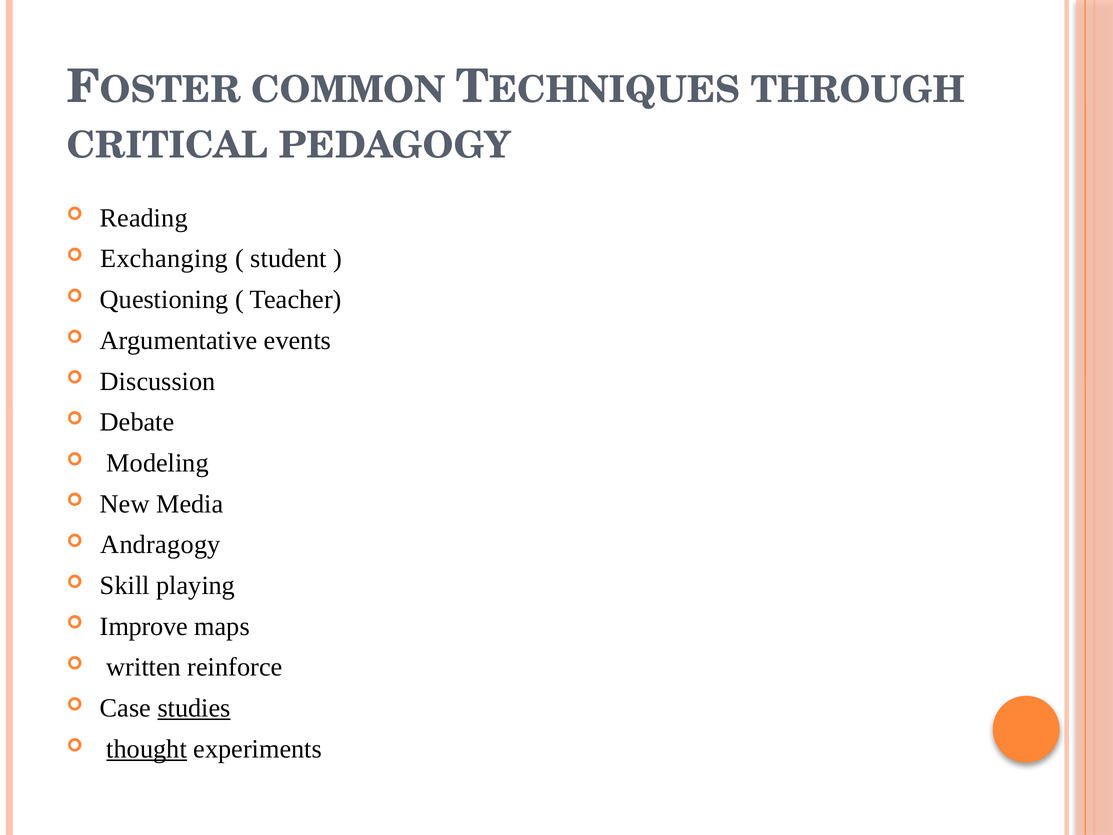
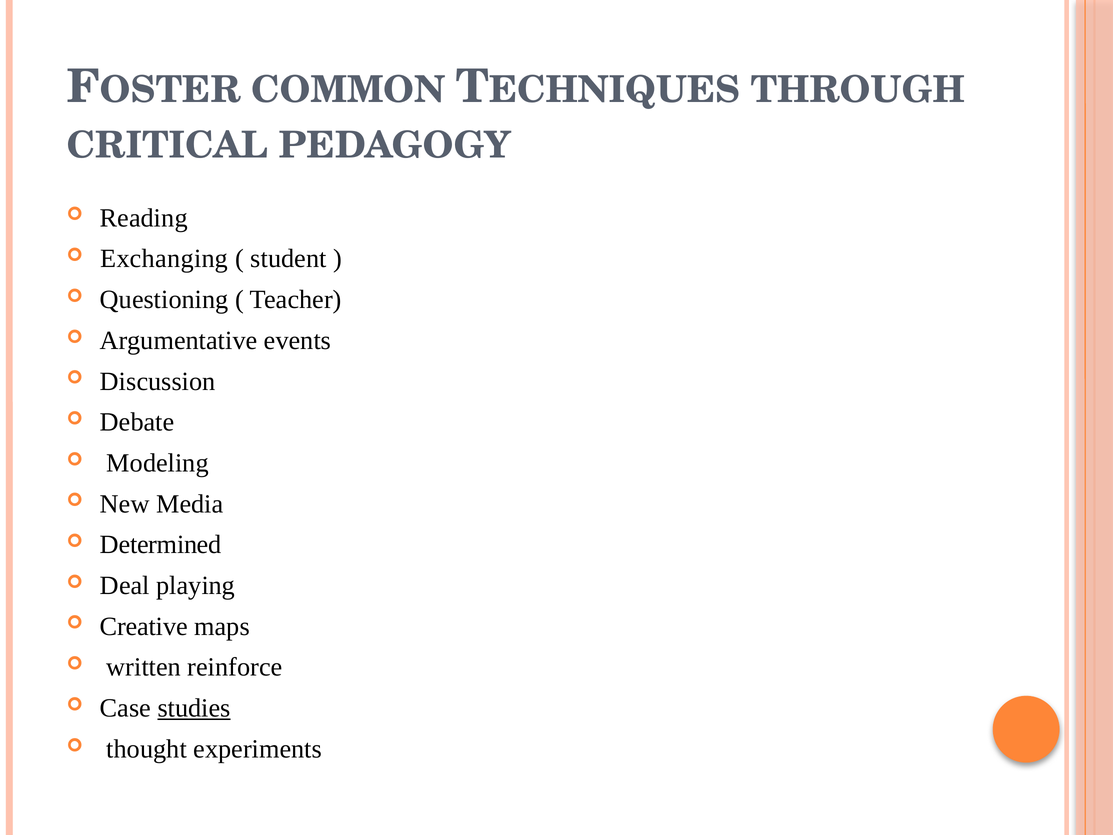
Andragogy: Andragogy -> Determined (161, 545)
Skill: Skill -> Deal (125, 585)
Improve: Improve -> Creative (144, 626)
thought underline: present -> none (147, 749)
